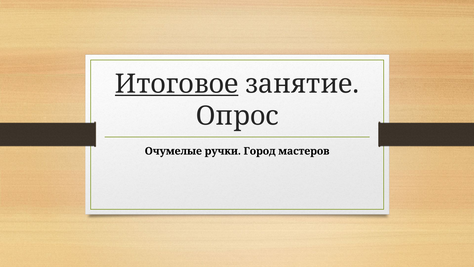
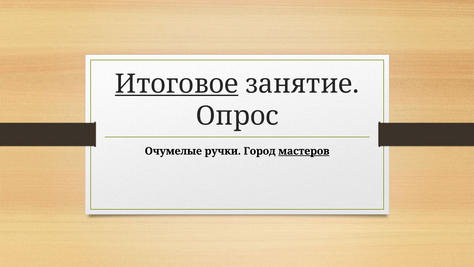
мастеров underline: none -> present (304, 151)
